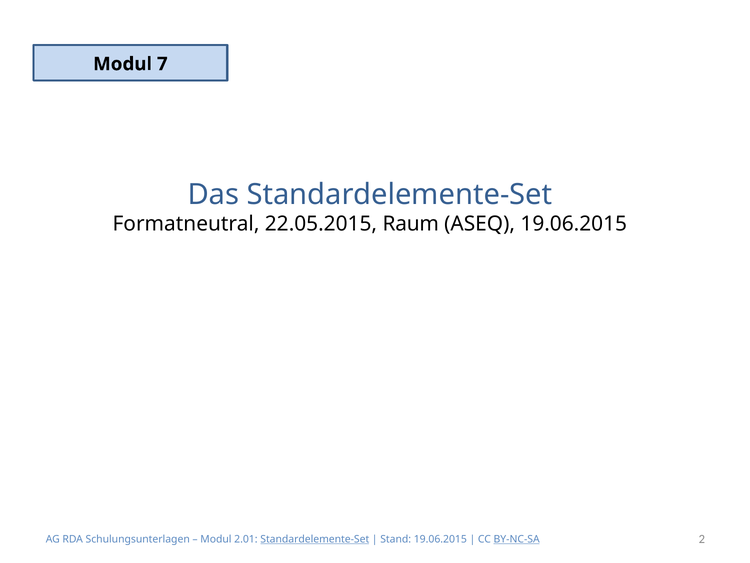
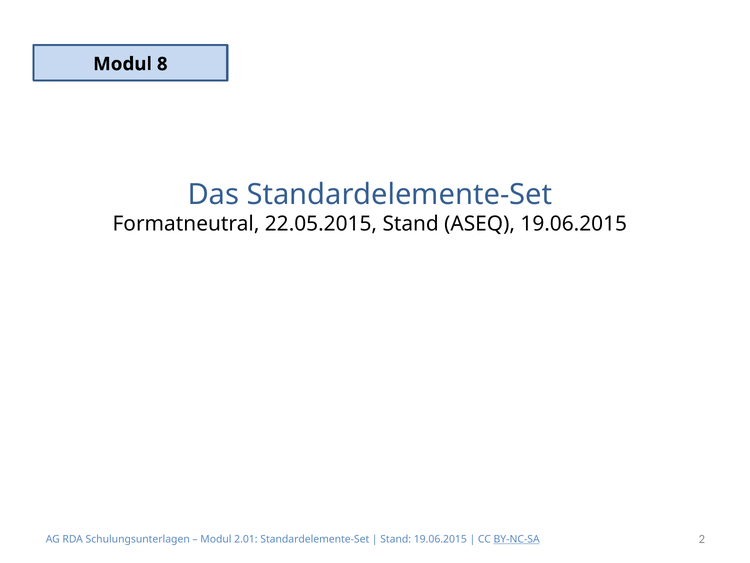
7: 7 -> 8 (162, 64)
22.05.2015 Raum: Raum -> Stand (411, 224)
Standardelemente-Set underline: present -> none (315, 539)
